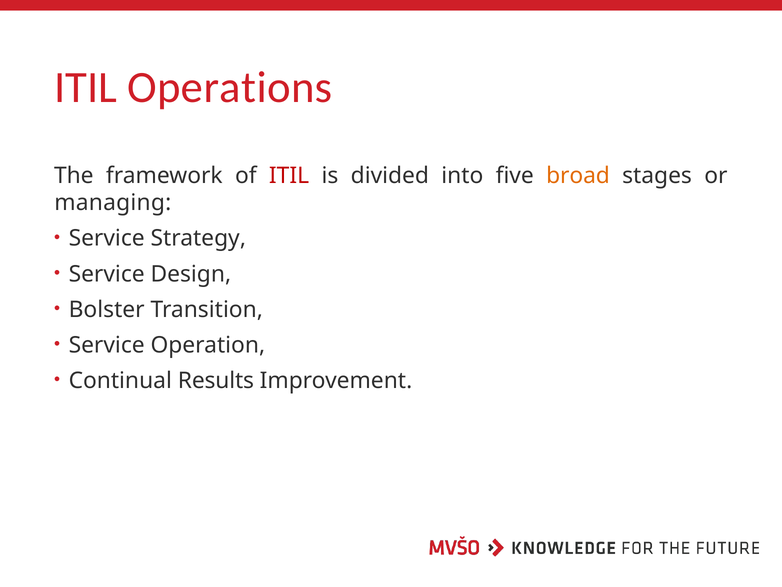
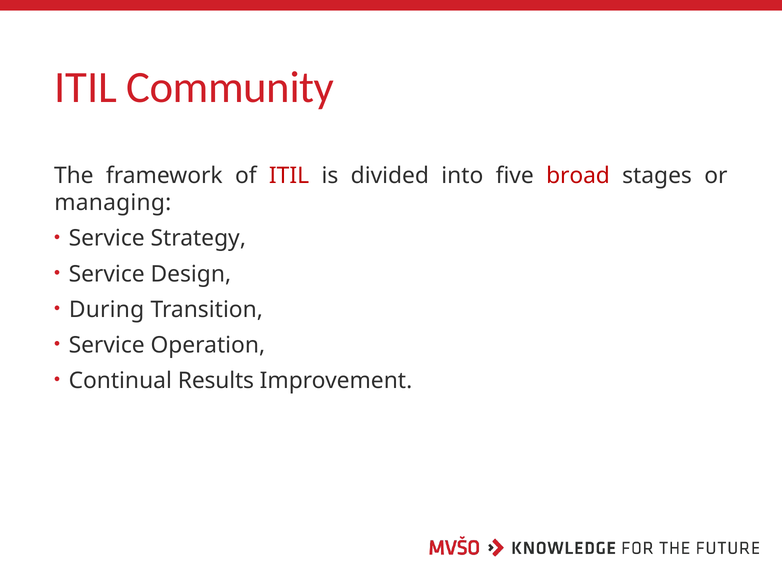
Operations: Operations -> Community (230, 88)
broad colour: orange -> red (578, 175)
Bolster: Bolster -> During (107, 309)
